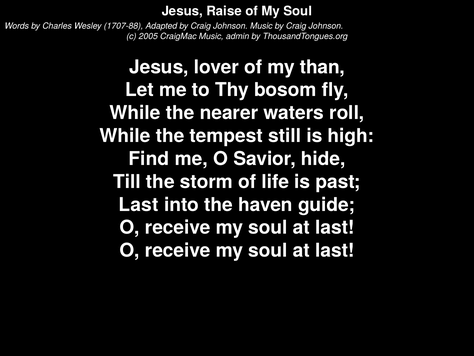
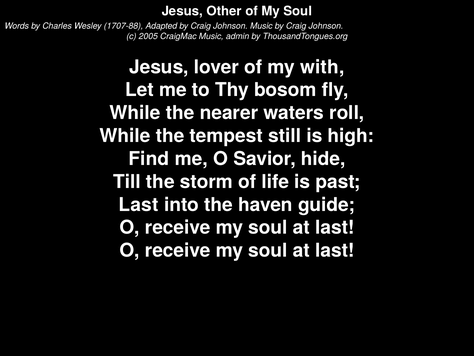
Raise: Raise -> Other (224, 11)
than: than -> with (322, 67)
